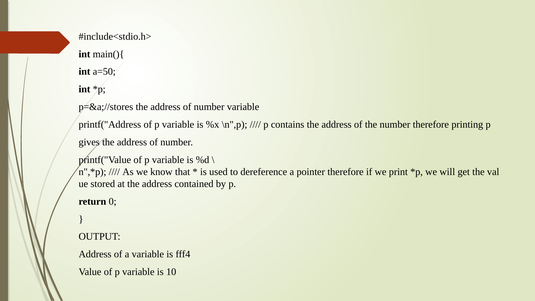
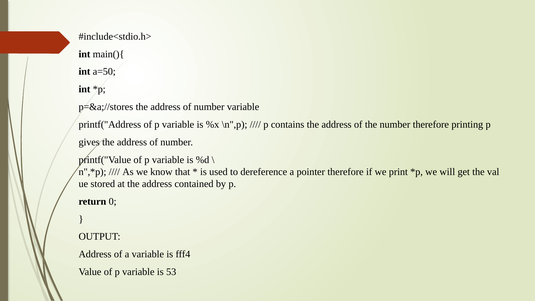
10: 10 -> 53 (171, 272)
